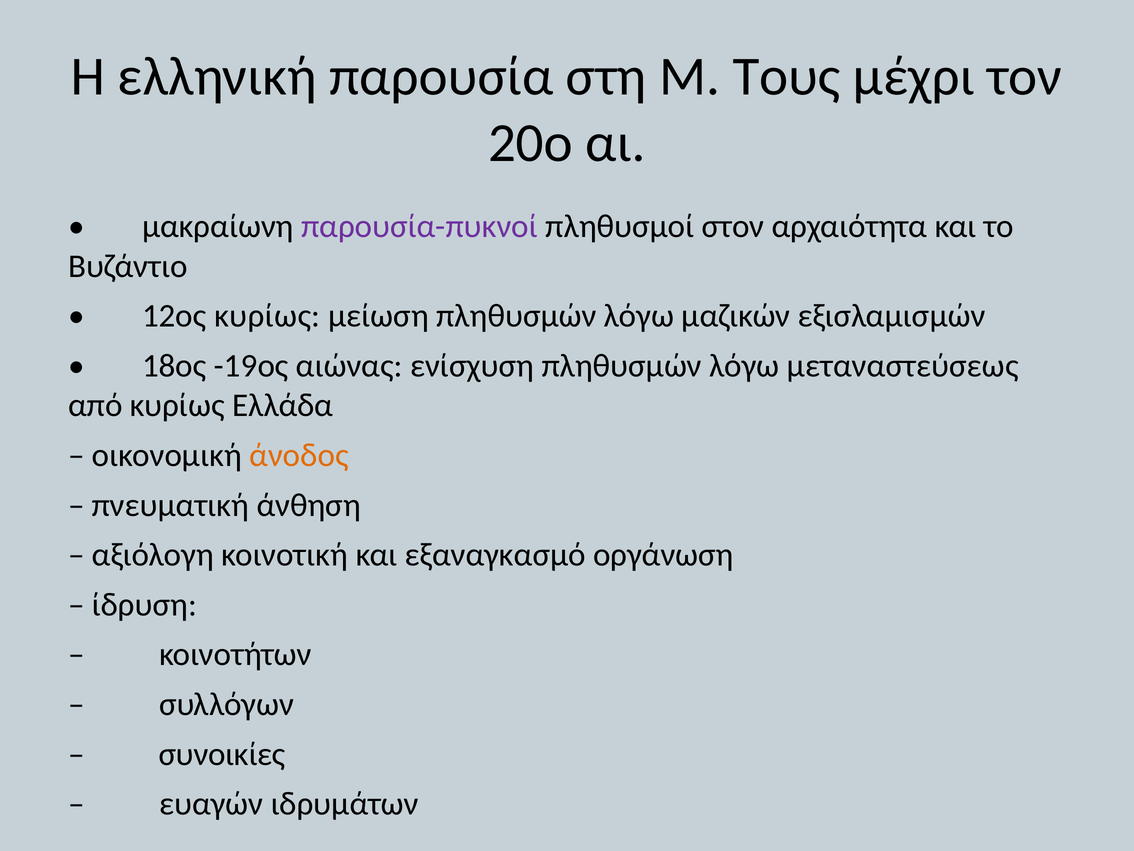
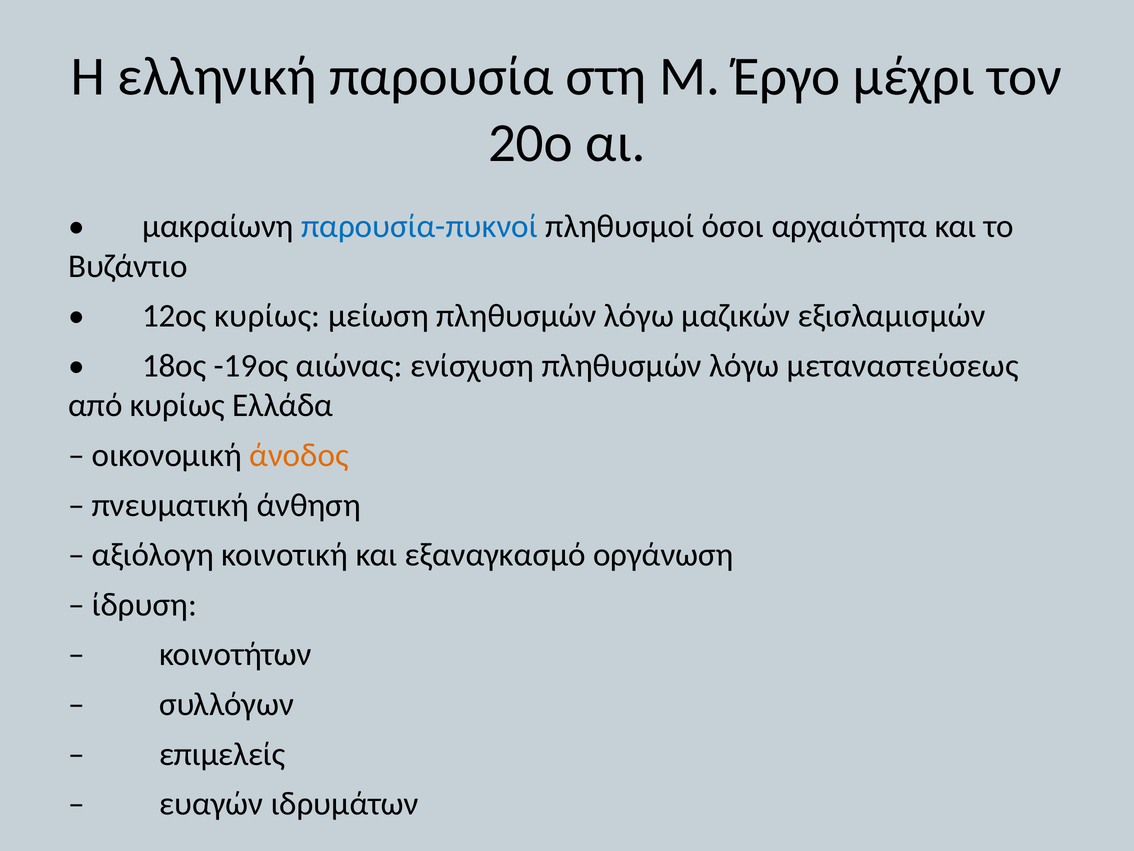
Τους: Τους -> Έργο (787, 77)
παρουσία-πυκνοί colour: purple -> blue (420, 226)
στον: στον -> όσοι (733, 226)
συνοικίες: συνοικίες -> επιμελείς (222, 754)
